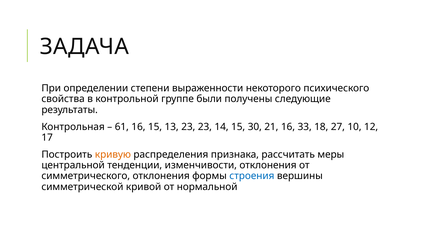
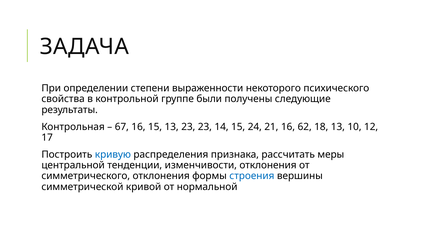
61: 61 -> 67 (122, 127)
30: 30 -> 24 (255, 127)
33: 33 -> 62 (305, 127)
18 27: 27 -> 13 (338, 127)
кривую colour: orange -> blue (113, 155)
